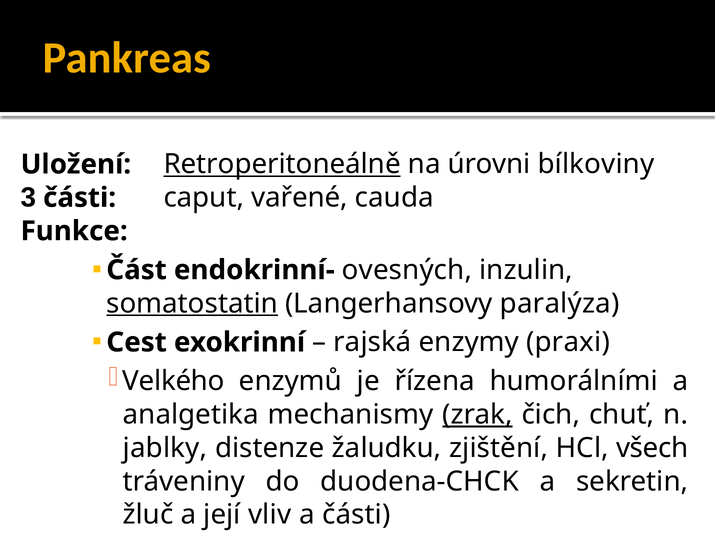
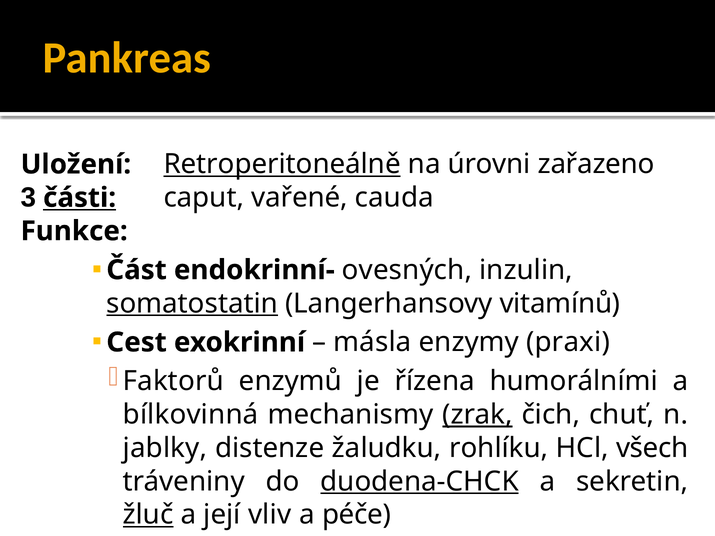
bílkoviny: bílkoviny -> zařazeno (596, 164)
části underline: none -> present (80, 198)
paralýza: paralýza -> vitamínů (560, 304)
rajská: rajská -> másla (372, 342)
Velkého: Velkého -> Faktorů (173, 381)
analgetika: analgetika -> bílkovinná (191, 415)
zjištění: zjištění -> rohlíku (499, 448)
duodena-CHCK underline: none -> present (420, 482)
žluč underline: none -> present (148, 515)
a části: části -> péče (357, 515)
